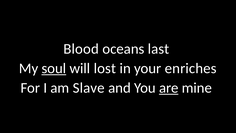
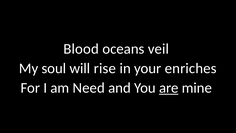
last: last -> veil (158, 49)
soul underline: present -> none (54, 68)
lost: lost -> rise (105, 68)
Slave: Slave -> Need (89, 88)
